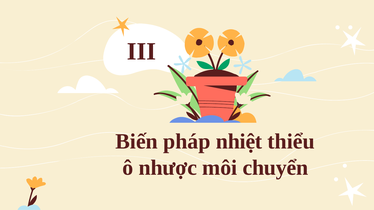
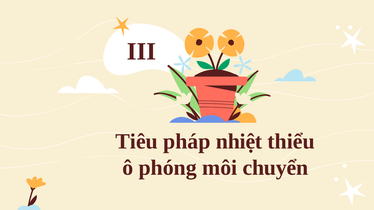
Biến: Biến -> Tiêu (137, 142)
nhược: nhược -> phóng (168, 168)
